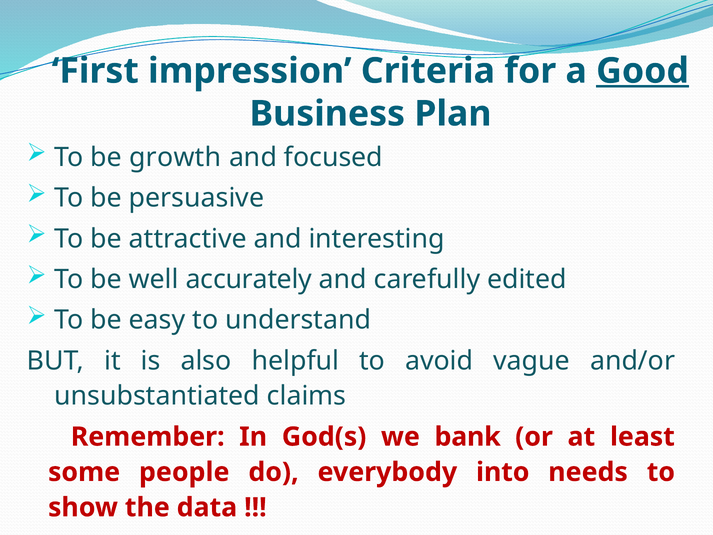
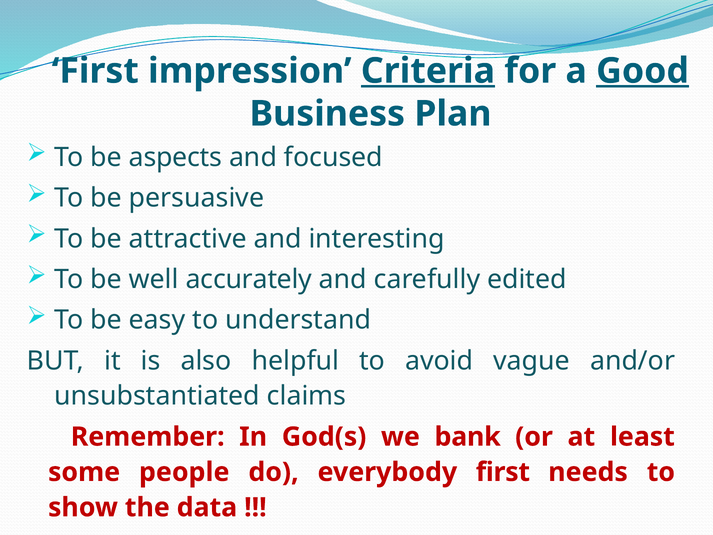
Criteria underline: none -> present (428, 71)
growth: growth -> aspects (176, 157)
everybody into: into -> first (503, 472)
